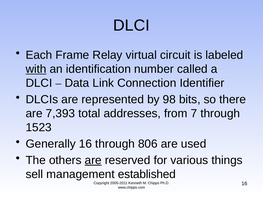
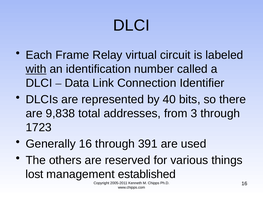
98: 98 -> 40 (169, 100)
7,393: 7,393 -> 9,838 (60, 114)
7: 7 -> 3 (194, 114)
1523: 1523 -> 1723 (39, 128)
806: 806 -> 391 (148, 144)
are underline: present -> none (93, 160)
sell: sell -> lost (34, 174)
